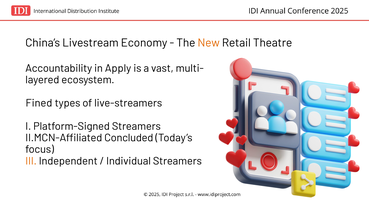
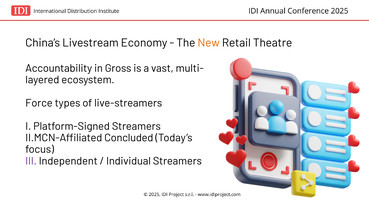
Apply: Apply -> Gross (118, 68)
Fined: Fined -> Force (39, 103)
III colour: orange -> purple (31, 161)
